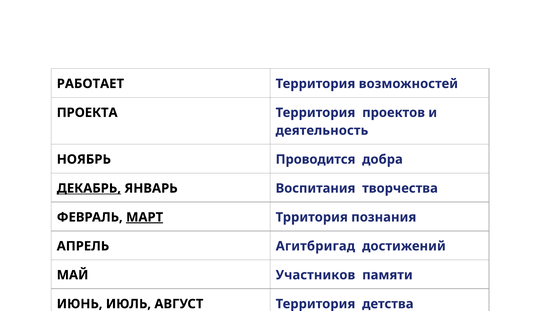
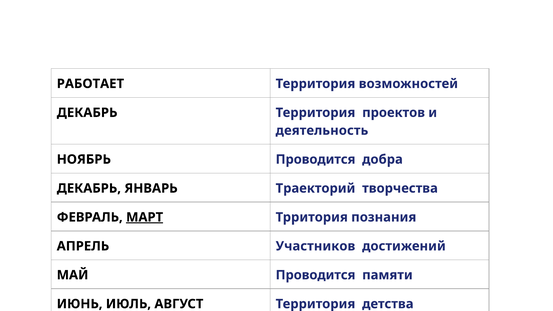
ПРОЕКТА: ПРОЕКТА -> ДЕКАБРЬ (87, 113)
ДЕКАБРЬ underline: present -> none (89, 188)
Воспитания: Воспитания -> Траекторий (315, 188)
Агитбригад: Агитбригад -> Участников (315, 246)
МАЙ Участников: Участников -> Проводится (316, 275)
